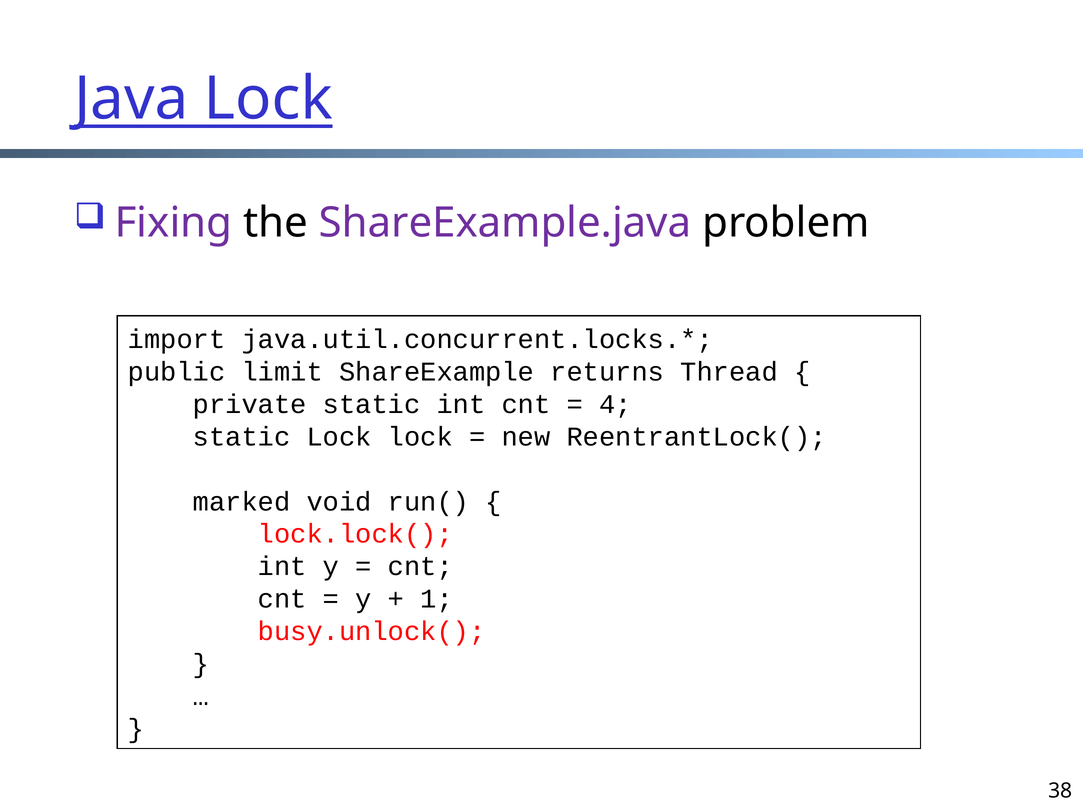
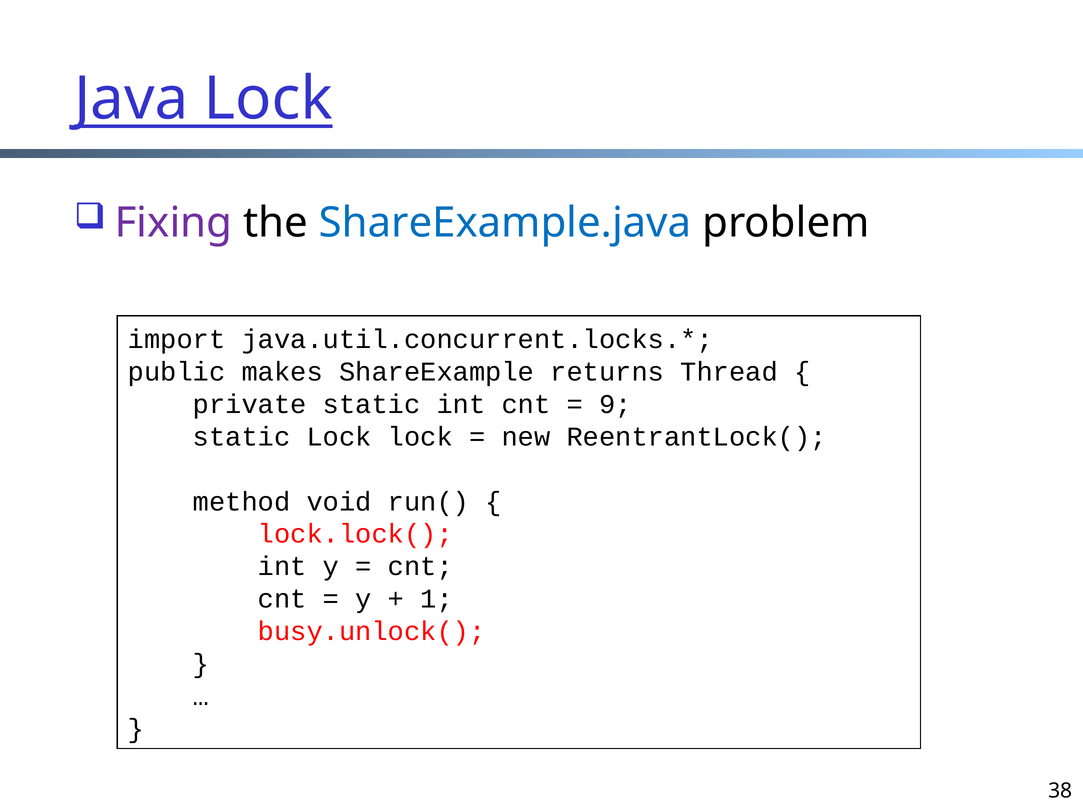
ShareExample.java colour: purple -> blue (505, 223)
limit: limit -> makes (282, 372)
4: 4 -> 9 (615, 404)
marked: marked -> method (242, 502)
